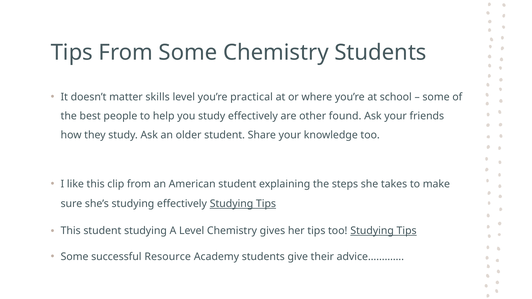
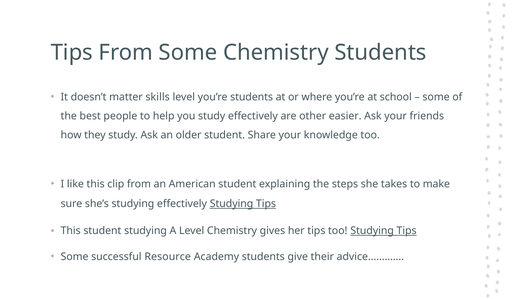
you’re practical: practical -> students (252, 97)
found: found -> easier (345, 116)
